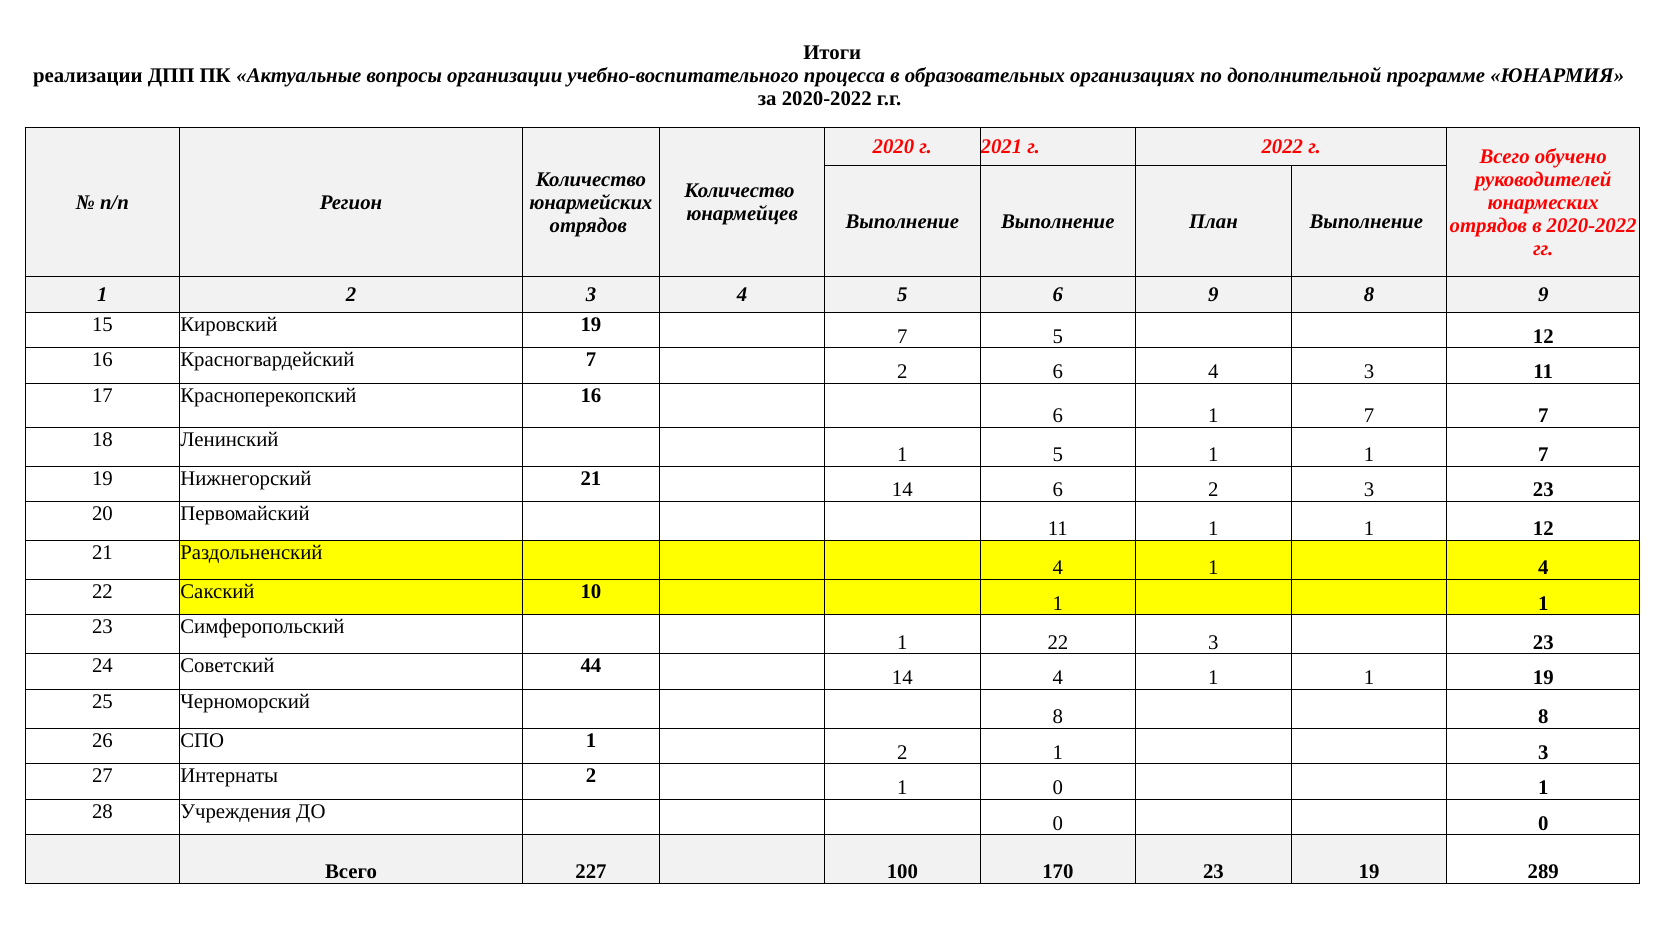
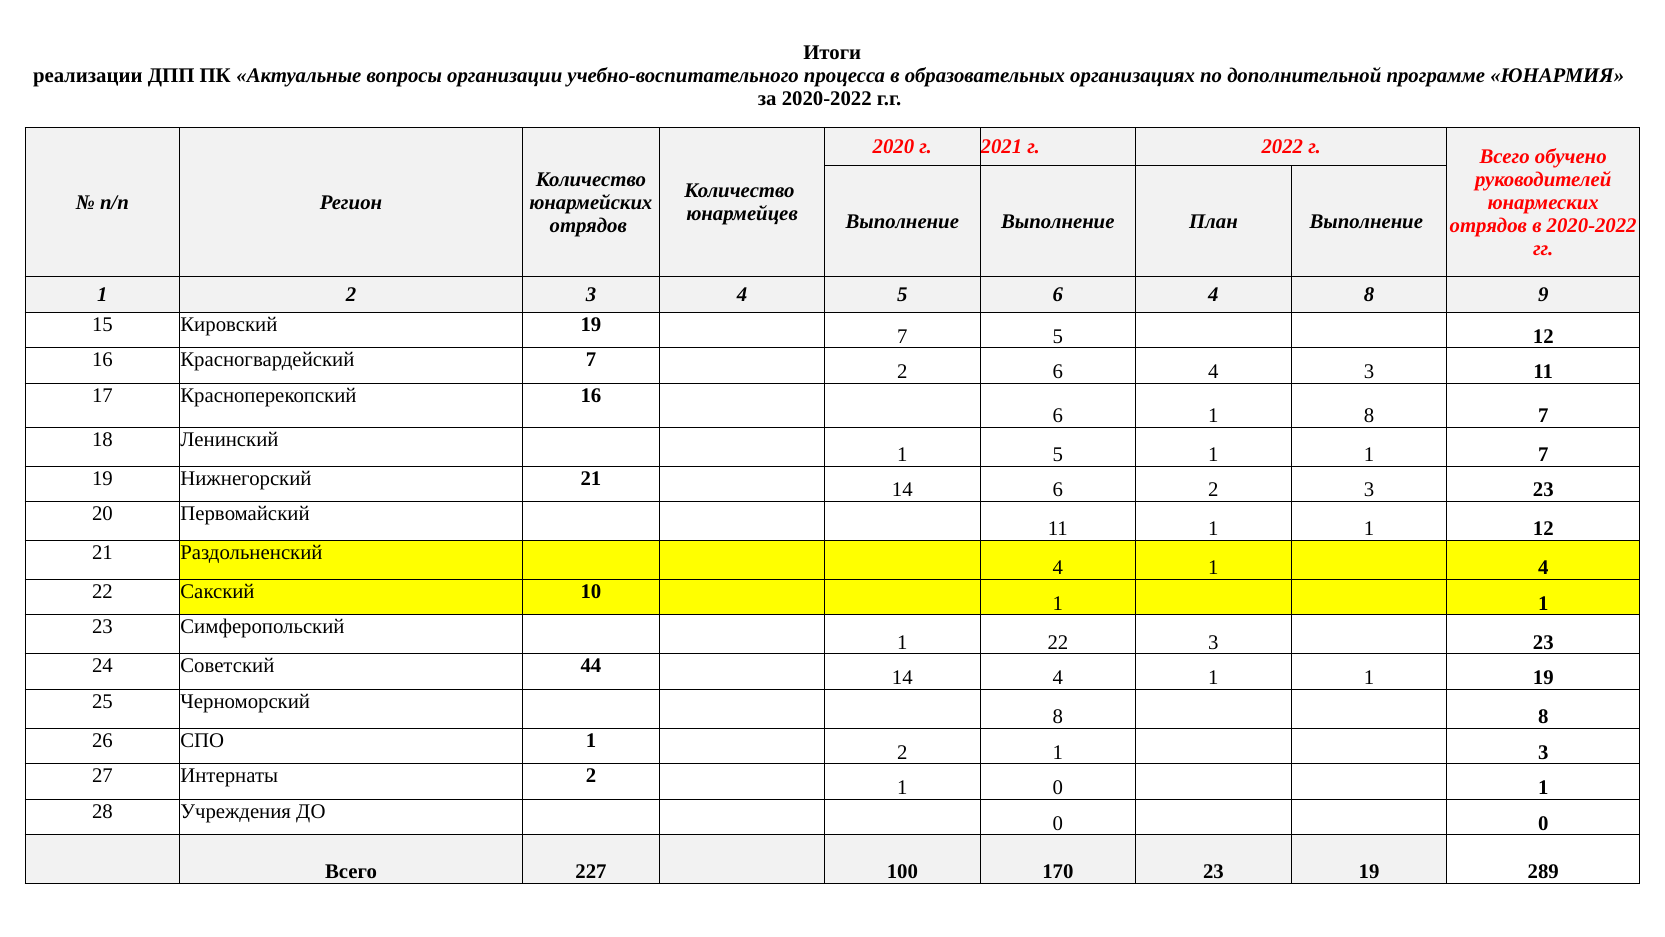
5 6 9: 9 -> 4 (1213, 295)
6 1 7: 7 -> 8 (1369, 415)
